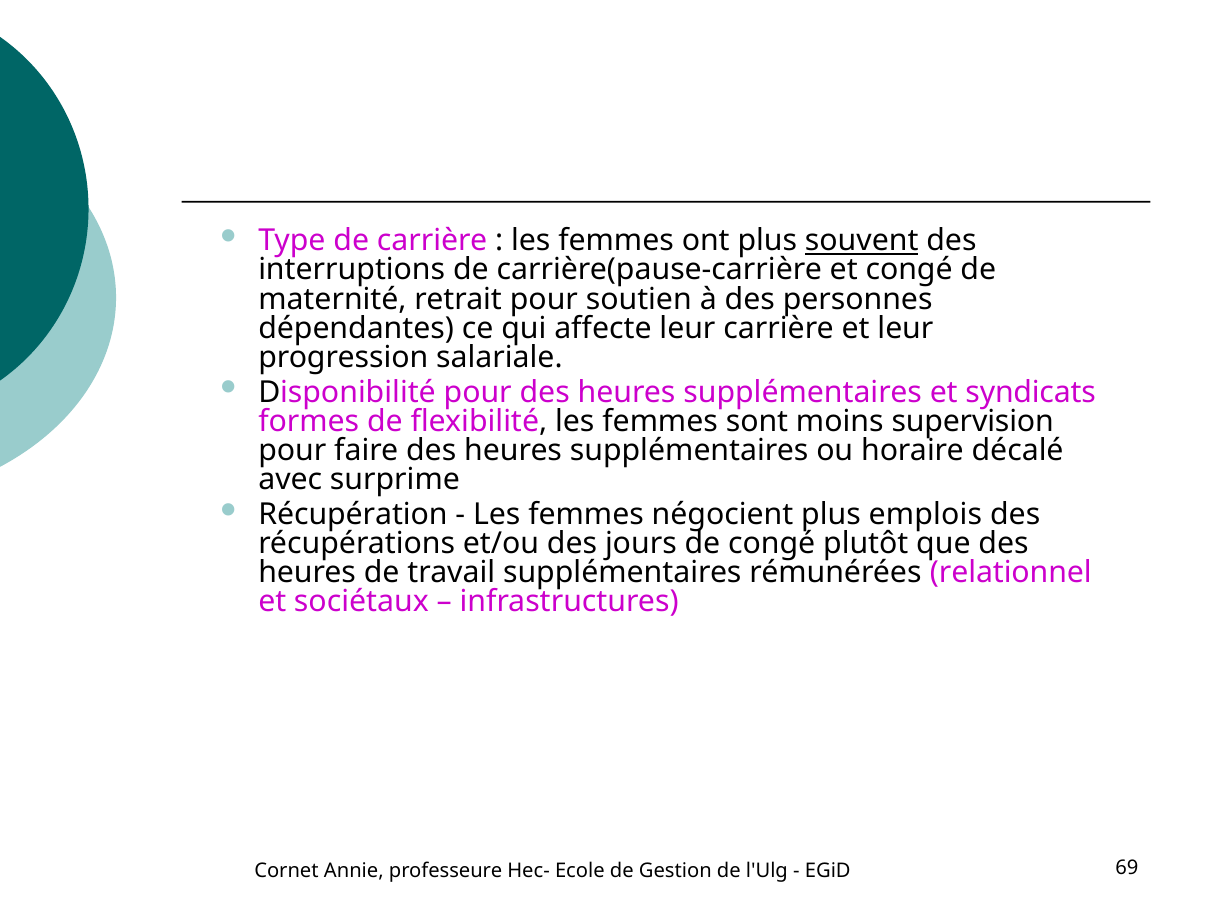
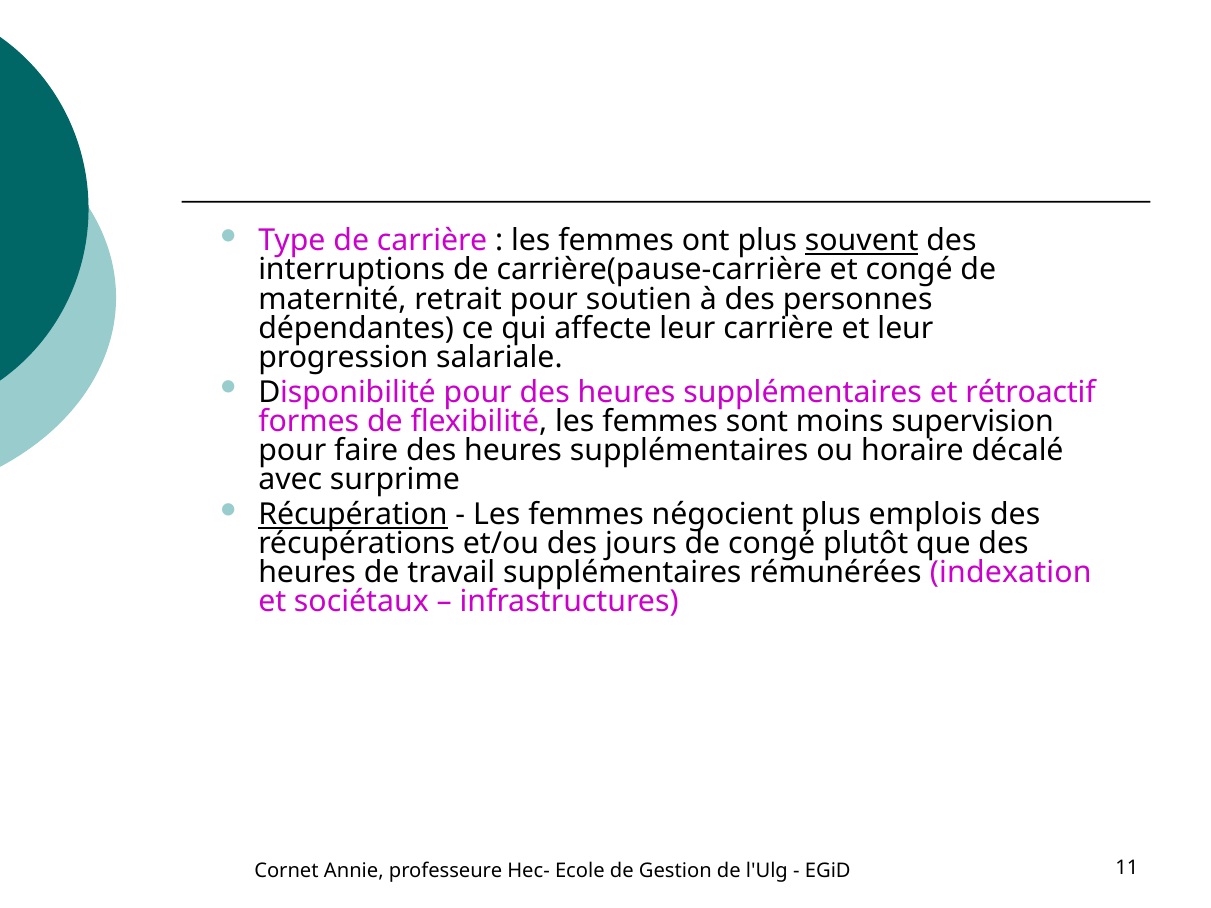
syndicats: syndicats -> rétroactif (1031, 392)
Récupération underline: none -> present (353, 515)
relationnel: relationnel -> indexation (1011, 573)
69: 69 -> 11 (1127, 868)
